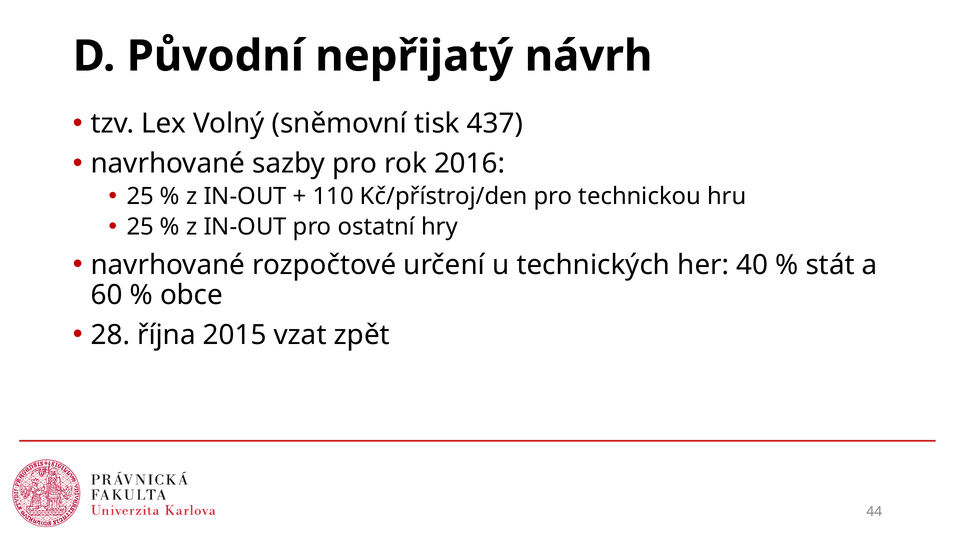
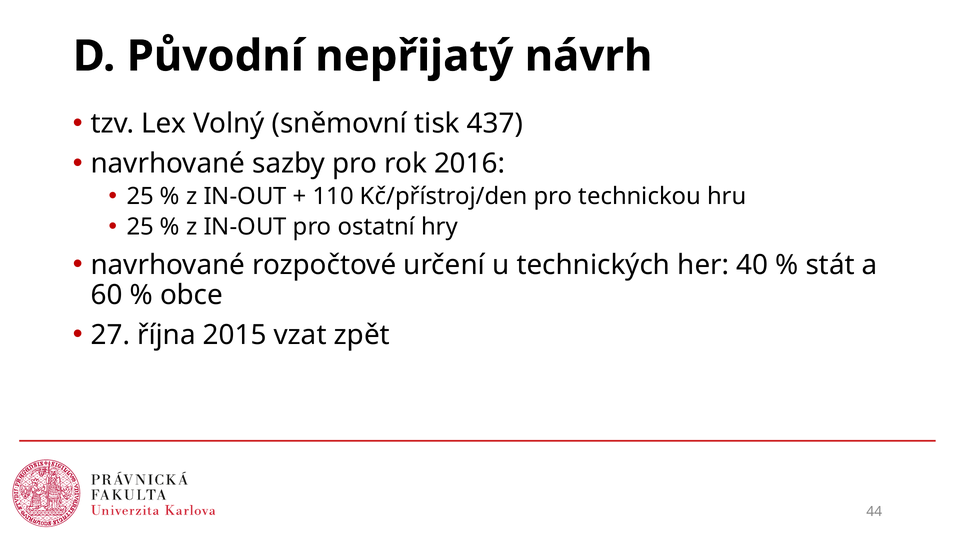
28: 28 -> 27 (110, 335)
